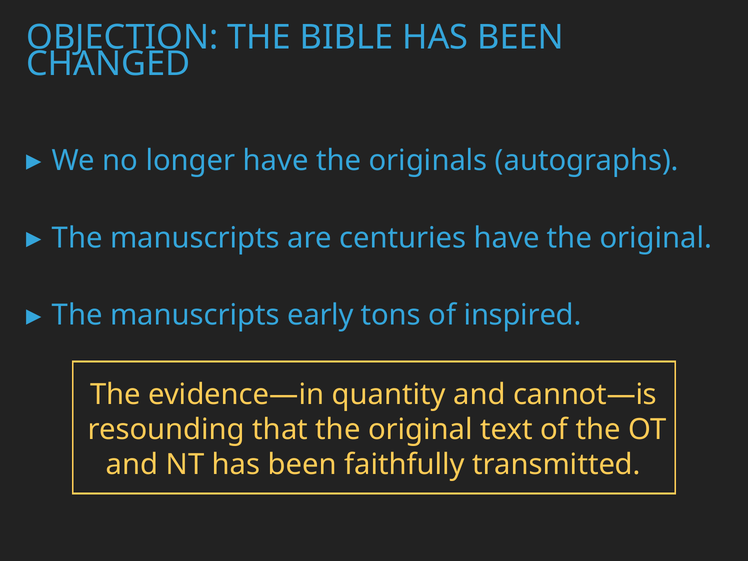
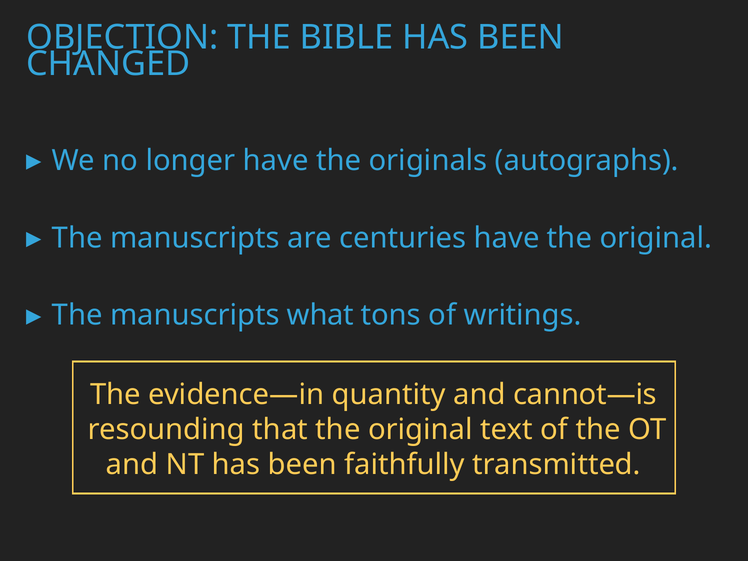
early: early -> what (320, 315)
inspired: inspired -> writings (523, 315)
